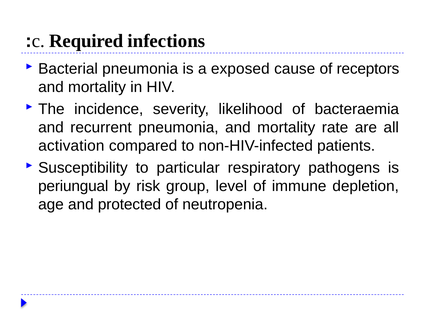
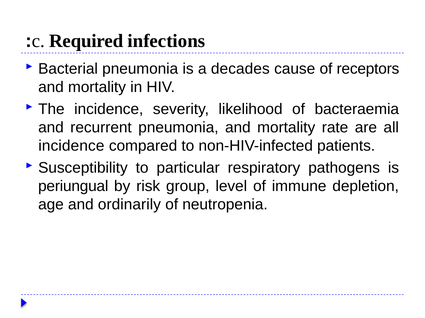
exposed: exposed -> decades (240, 69)
activation: activation -> incidence (71, 146)
protected: protected -> ordinarily (129, 205)
